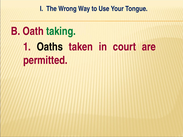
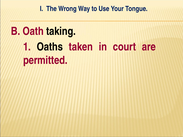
taking colour: green -> black (61, 31)
